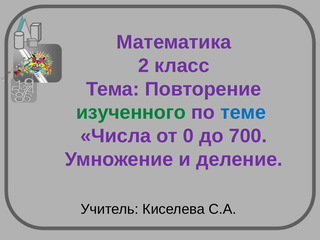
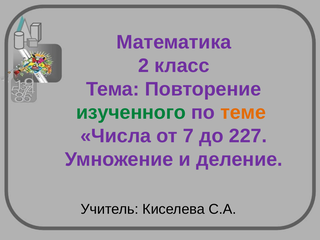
теме colour: blue -> orange (243, 113)
0: 0 -> 7 (188, 136)
700: 700 -> 227 (248, 136)
